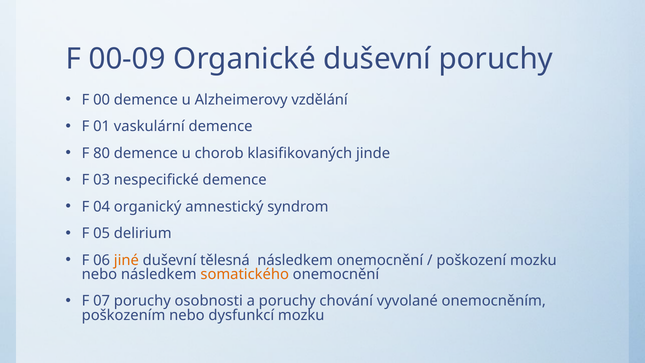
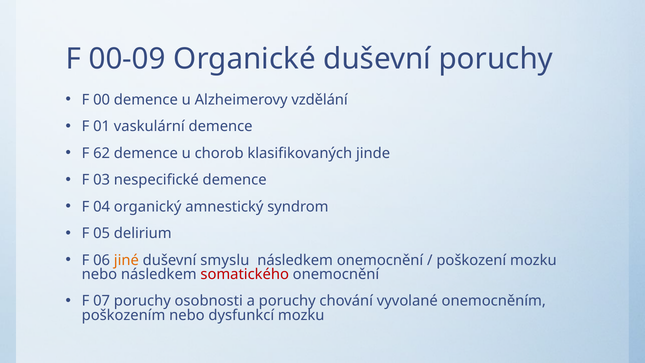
80: 80 -> 62 (102, 153)
tělesná: tělesná -> smyslu (225, 260)
somatického colour: orange -> red (245, 274)
